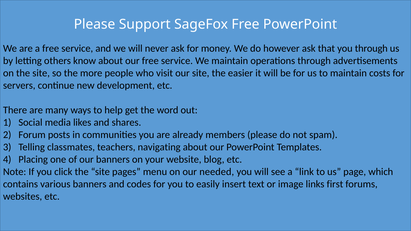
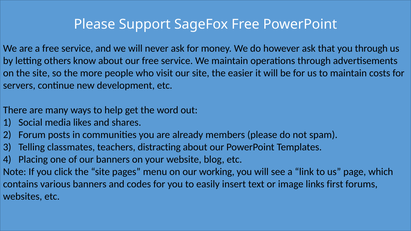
navigating: navigating -> distracting (159, 147)
needed: needed -> working (217, 172)
